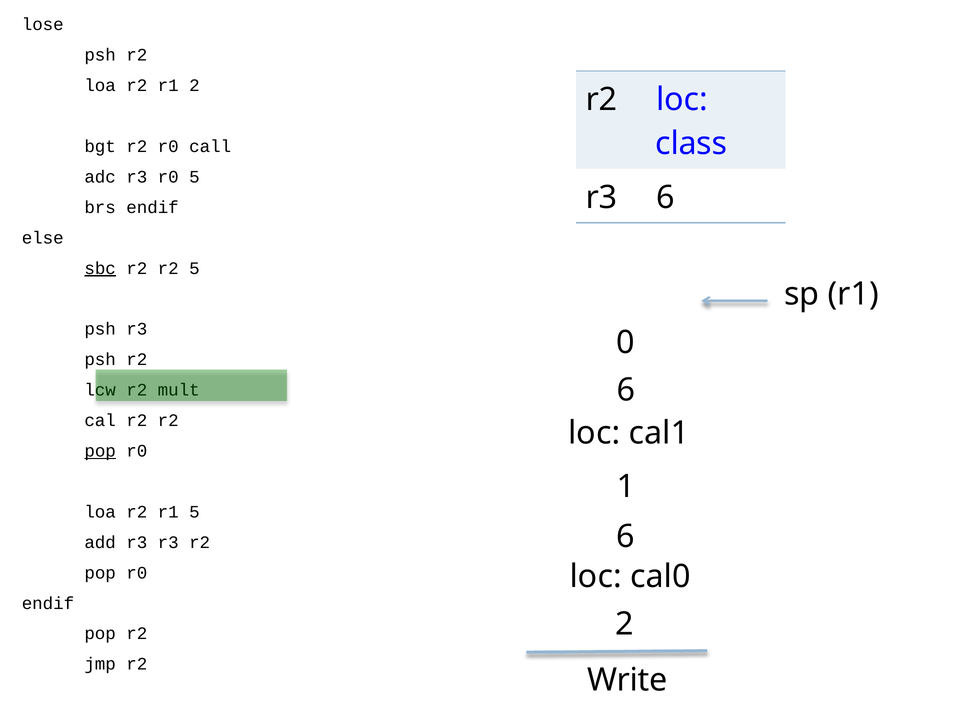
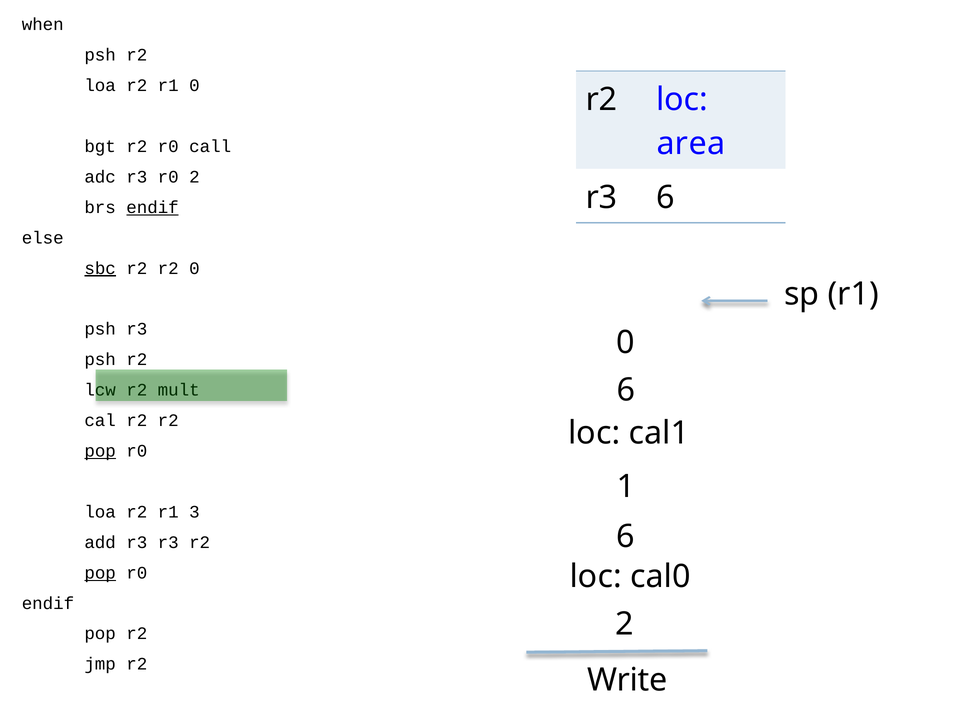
lose: lose -> when (43, 25)
r2 r1 2: 2 -> 0 (194, 85)
class: class -> area (691, 144)
r0 5: 5 -> 2 (194, 177)
endif underline: none -> present (153, 207)
r2 5: 5 -> 0 (194, 268)
r1 5: 5 -> 3 (194, 512)
pop underline: none -> present (100, 573)
